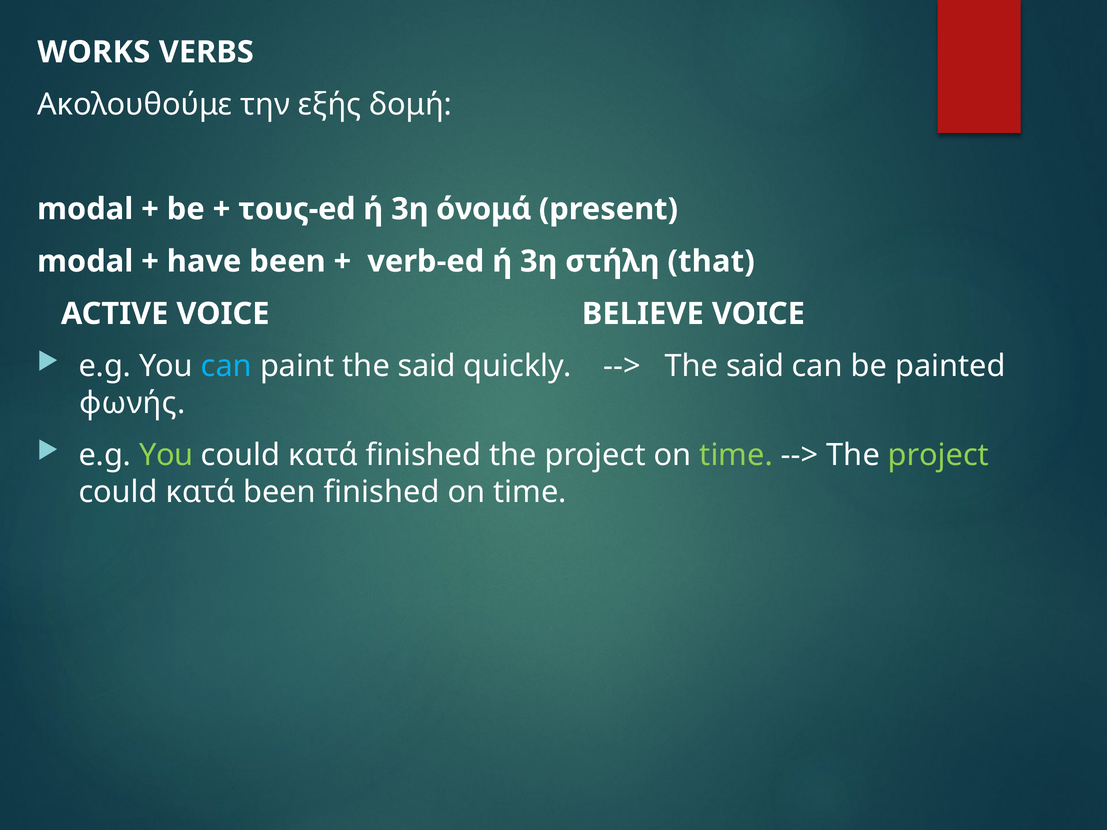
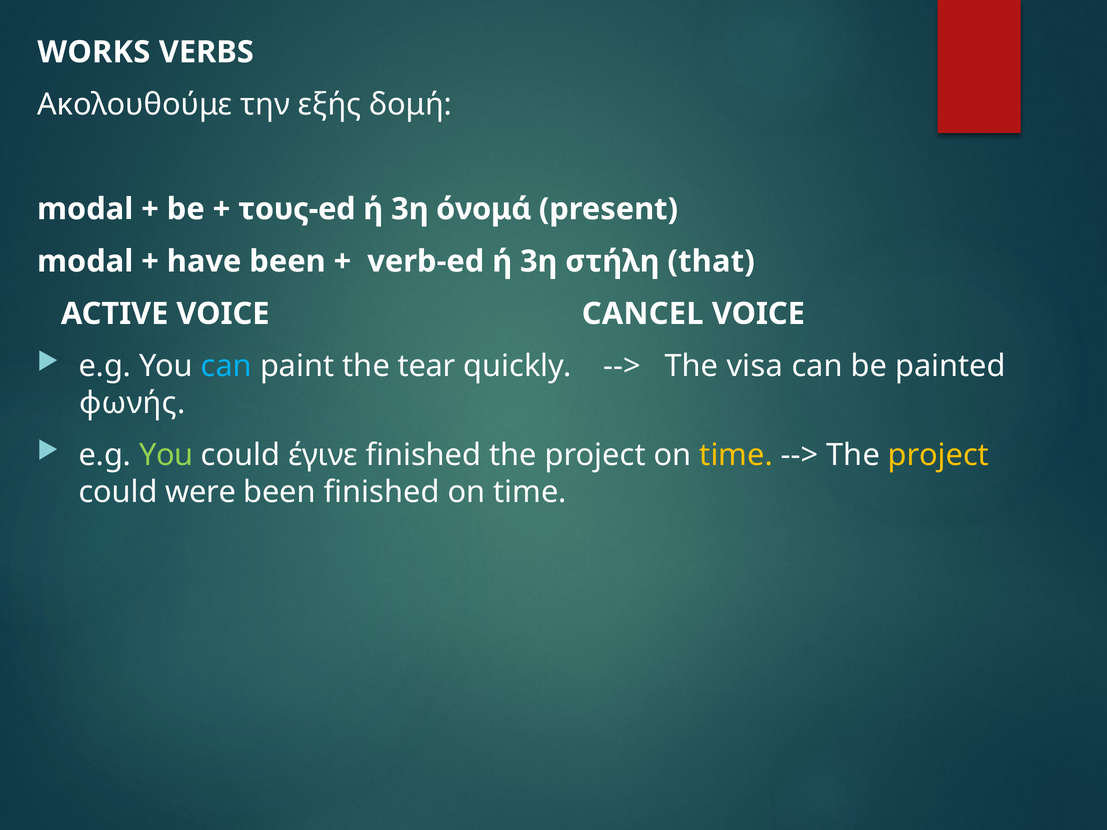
BELIEVE: BELIEVE -> CANCEL (643, 314)
paint the said: said -> tear (427, 366)
said: said -> visa (755, 366)
κατά: κατά -> έγινε (323, 455)
time colour: light green -> yellow (736, 455)
project colour: light green -> yellow (938, 455)
κατά: κατά -> were (201, 492)
